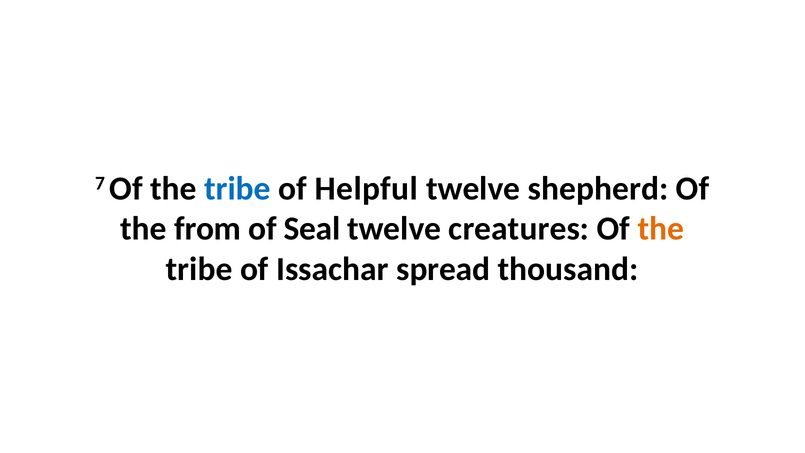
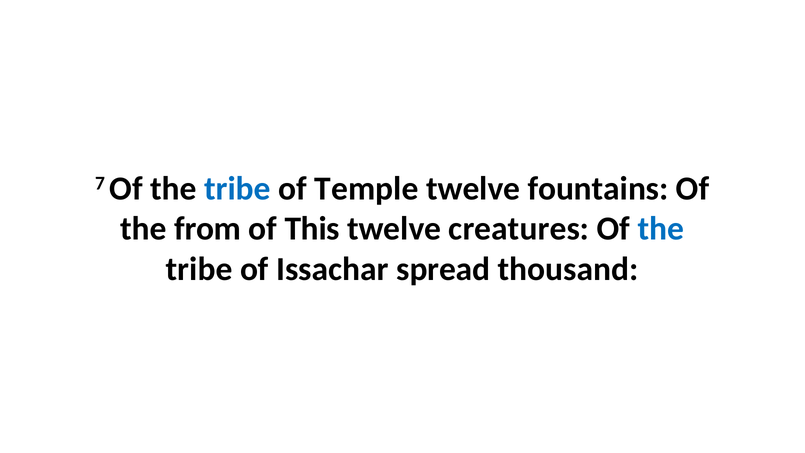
Helpful: Helpful -> Temple (367, 188)
shepherd: shepherd -> fountains (598, 188)
Seal: Seal -> This (312, 229)
the colour: orange -> blue (661, 229)
